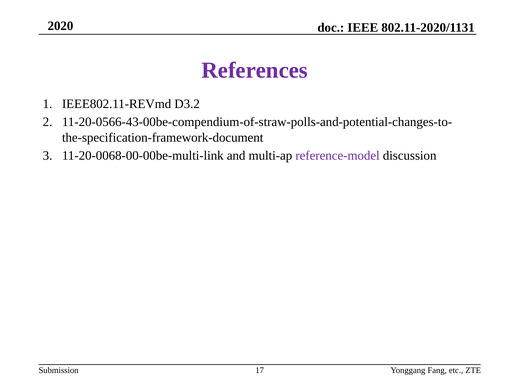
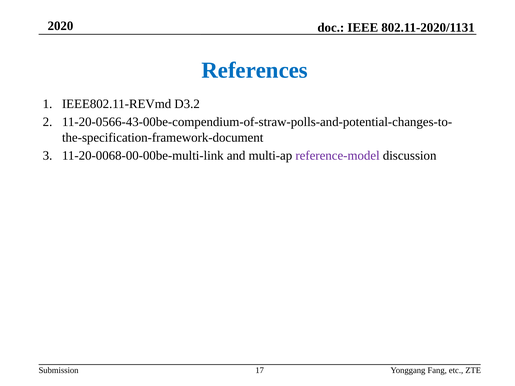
References colour: purple -> blue (255, 70)
